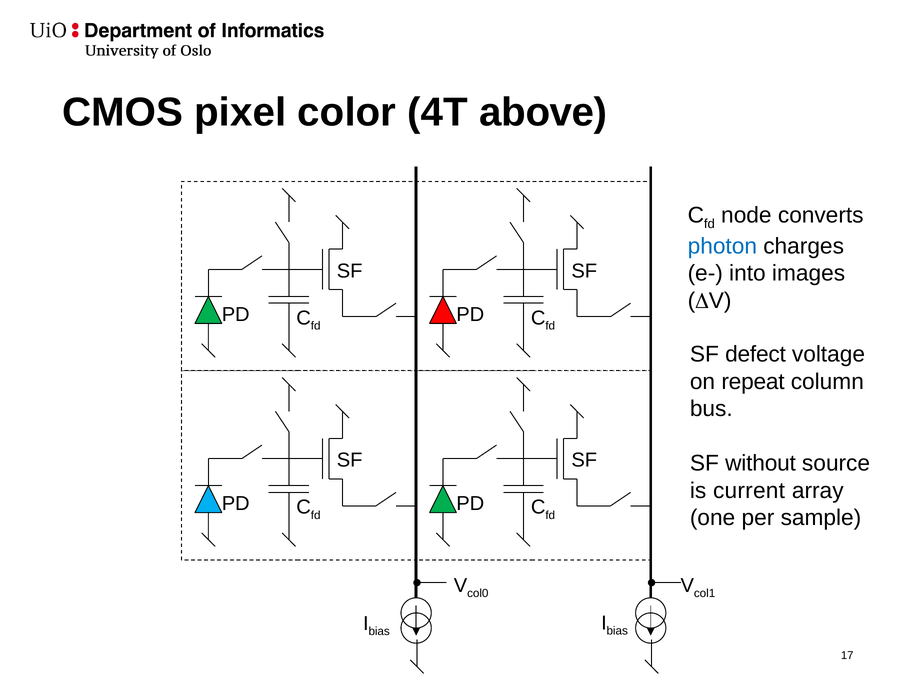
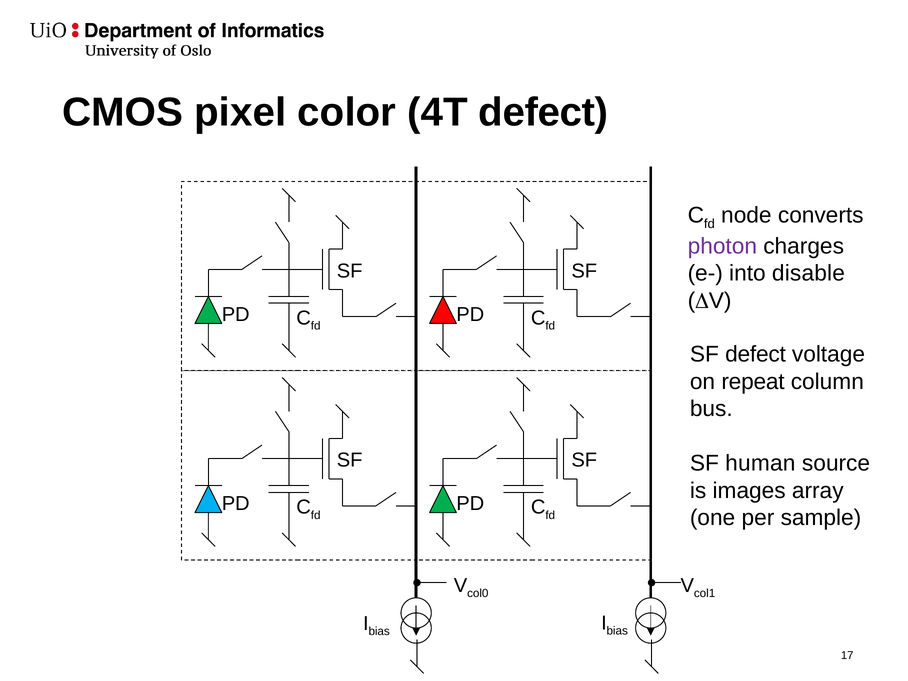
4T above: above -> defect (543, 113)
photon colour: blue -> purple (722, 246)
images: images -> disable (808, 273)
without: without -> human (760, 463)
current: current -> images (749, 491)
